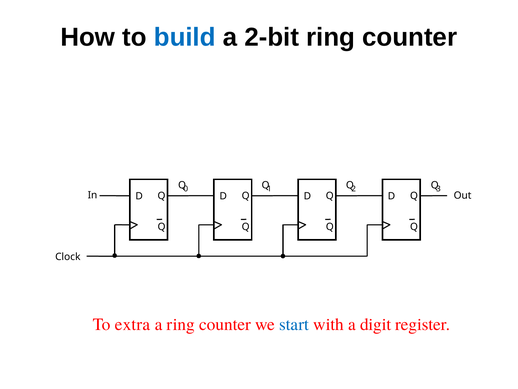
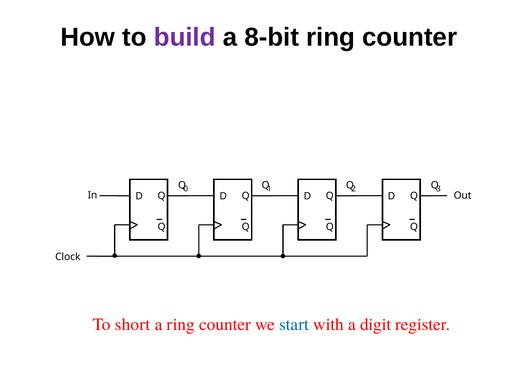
build colour: blue -> purple (185, 37)
2-bit: 2-bit -> 8-bit (272, 37)
extra: extra -> short (133, 324)
